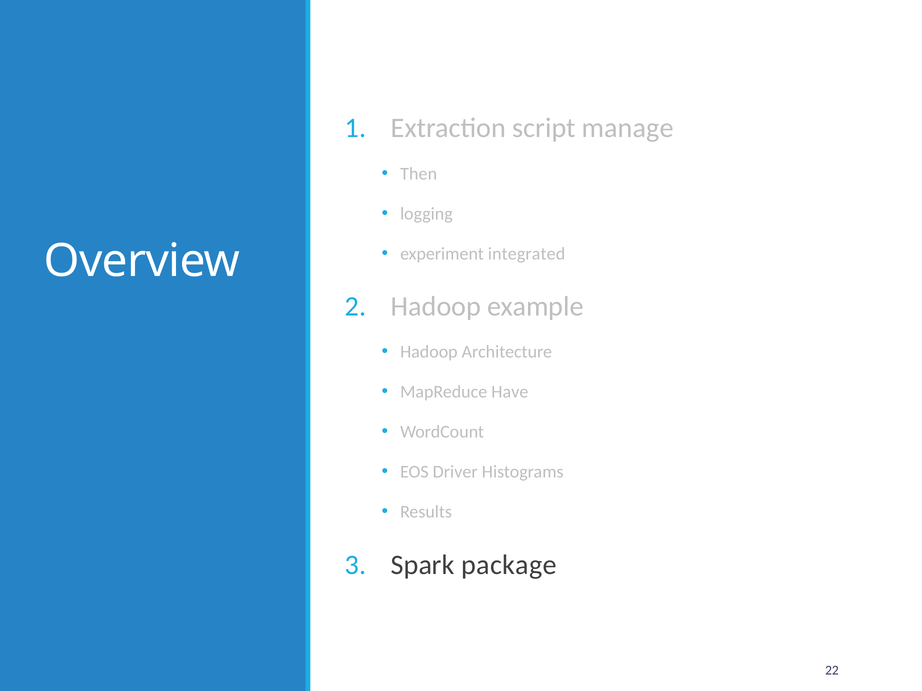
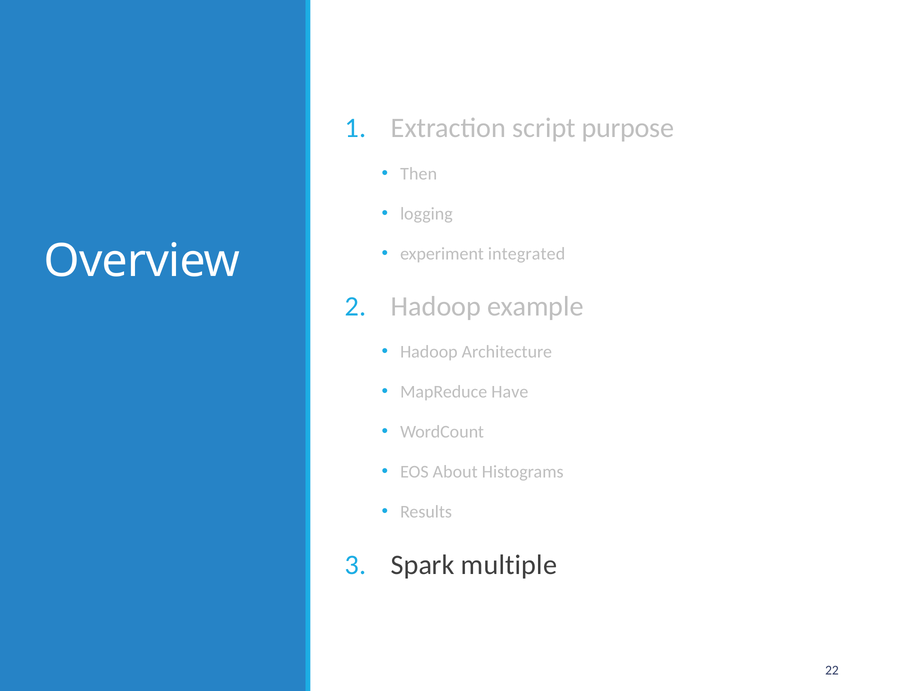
manage: manage -> purpose (628, 128)
Driver: Driver -> About (455, 472)
package: package -> multiple (509, 565)
